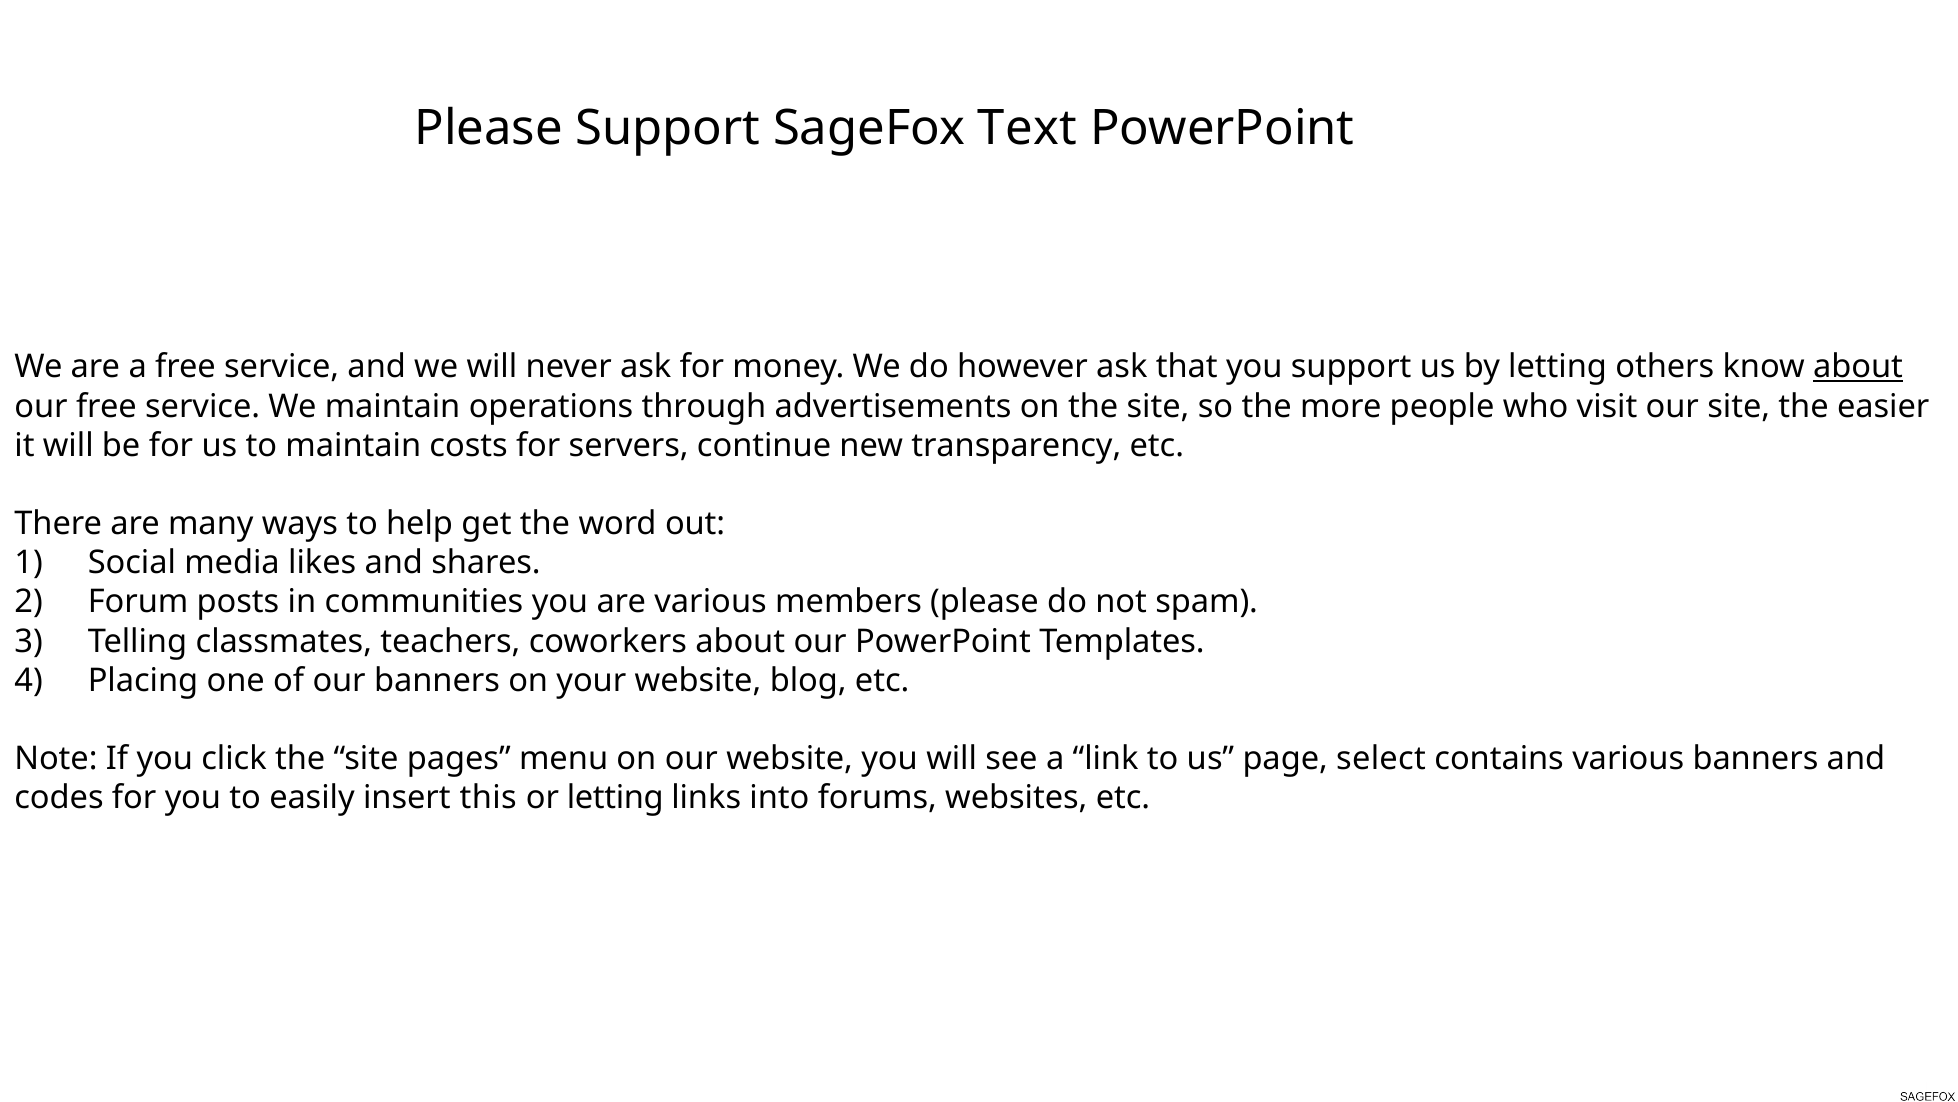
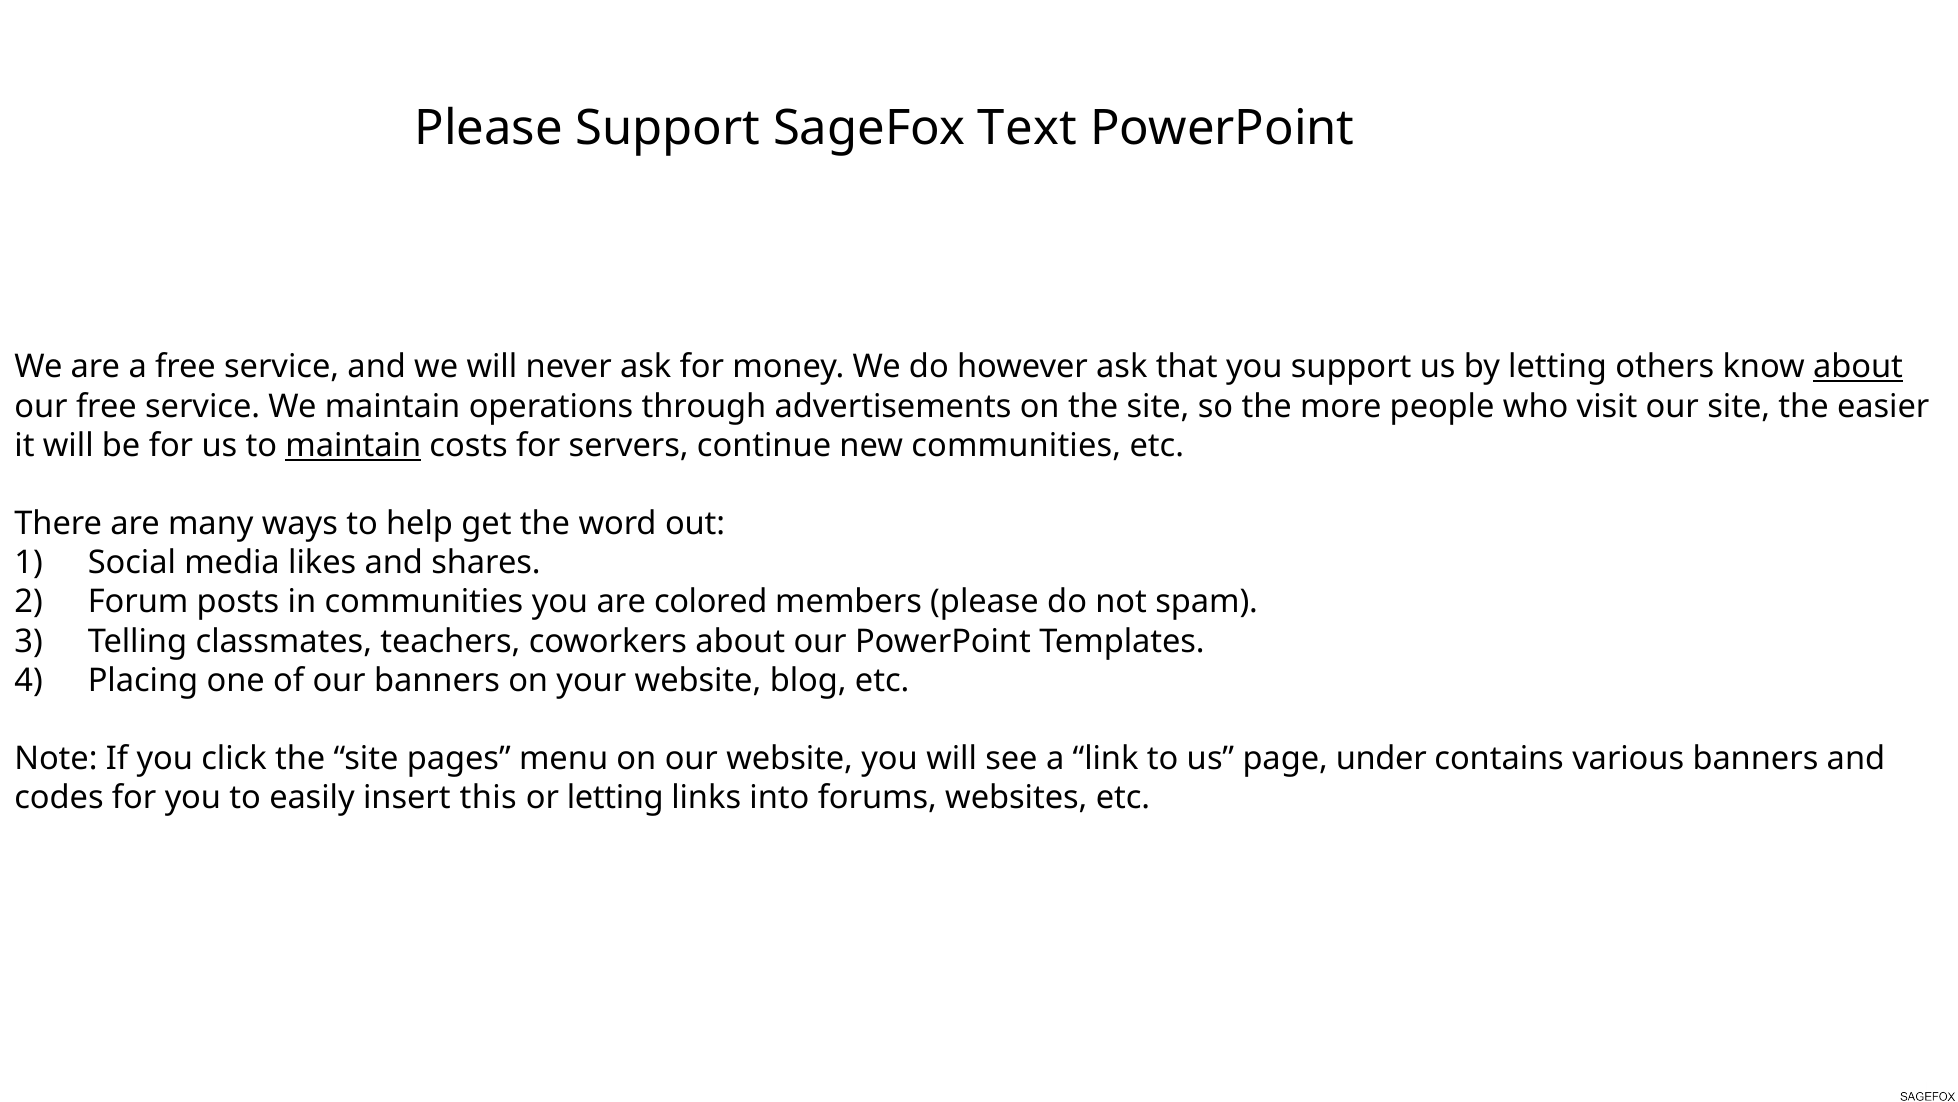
maintain underline: none -> present (353, 445)
new transparency: transparency -> communities (1016, 445)
are various: various -> colored (711, 602)
select: select -> under (1381, 758)
